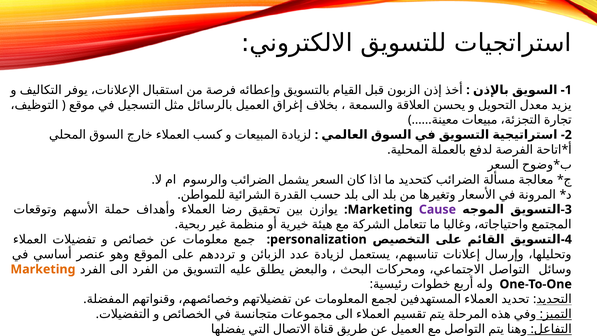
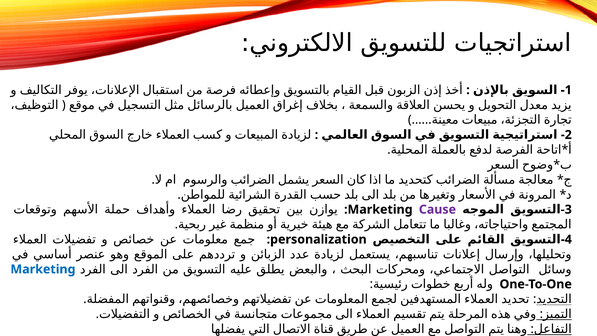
Marketing colour: orange -> blue (43, 269)
